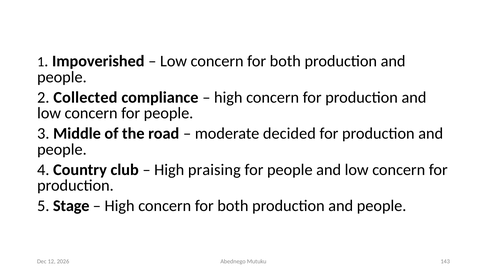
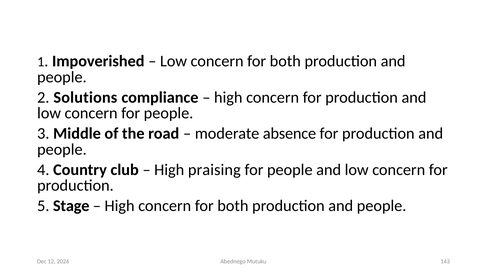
Collected: Collected -> Solutions (85, 97)
decided: decided -> absence (289, 134)
